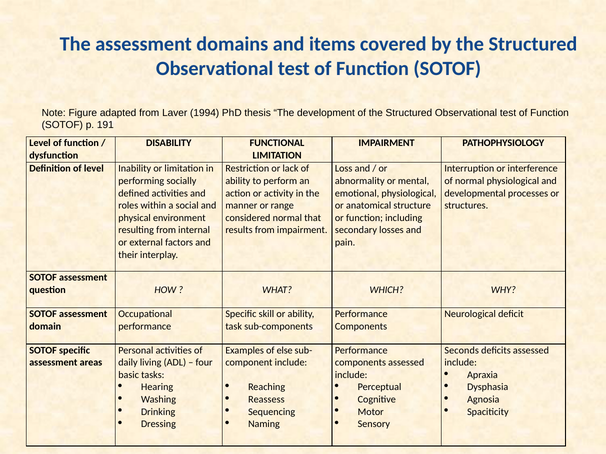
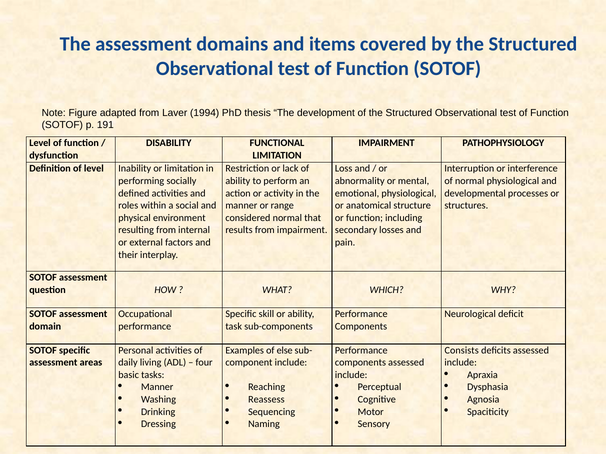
Seconds: Seconds -> Consists (462, 351)
Hearing: Hearing -> Manner (157, 388)
